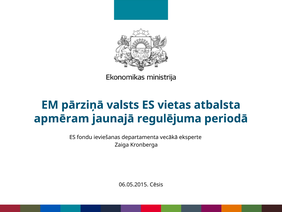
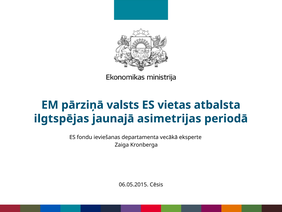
apmēram: apmēram -> ilgtspējas (62, 118)
regulējuma: regulējuma -> asimetrijas (169, 118)
